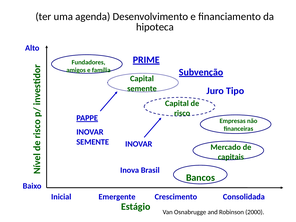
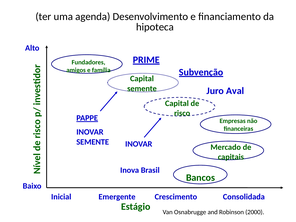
Tipo: Tipo -> Aval (235, 91)
